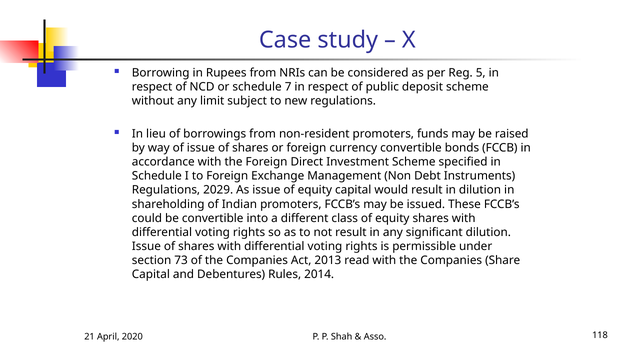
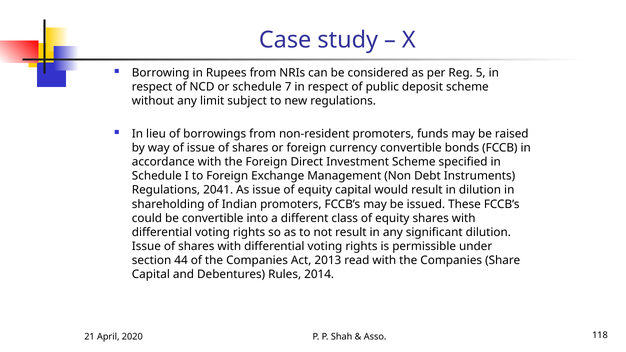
2029: 2029 -> 2041 (218, 190)
73: 73 -> 44 (181, 261)
